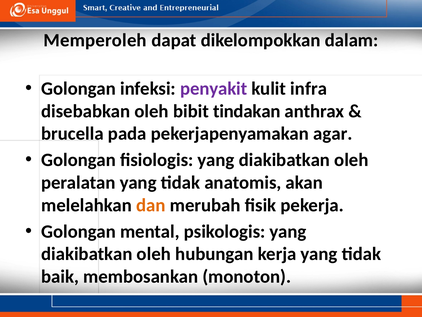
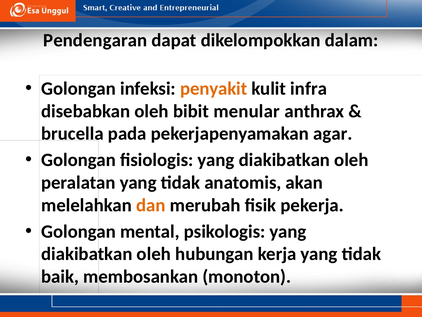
Memperoleh: Memperoleh -> Pendengaran (95, 40)
penyakit colour: purple -> orange (214, 89)
tindakan: tindakan -> menular (247, 111)
